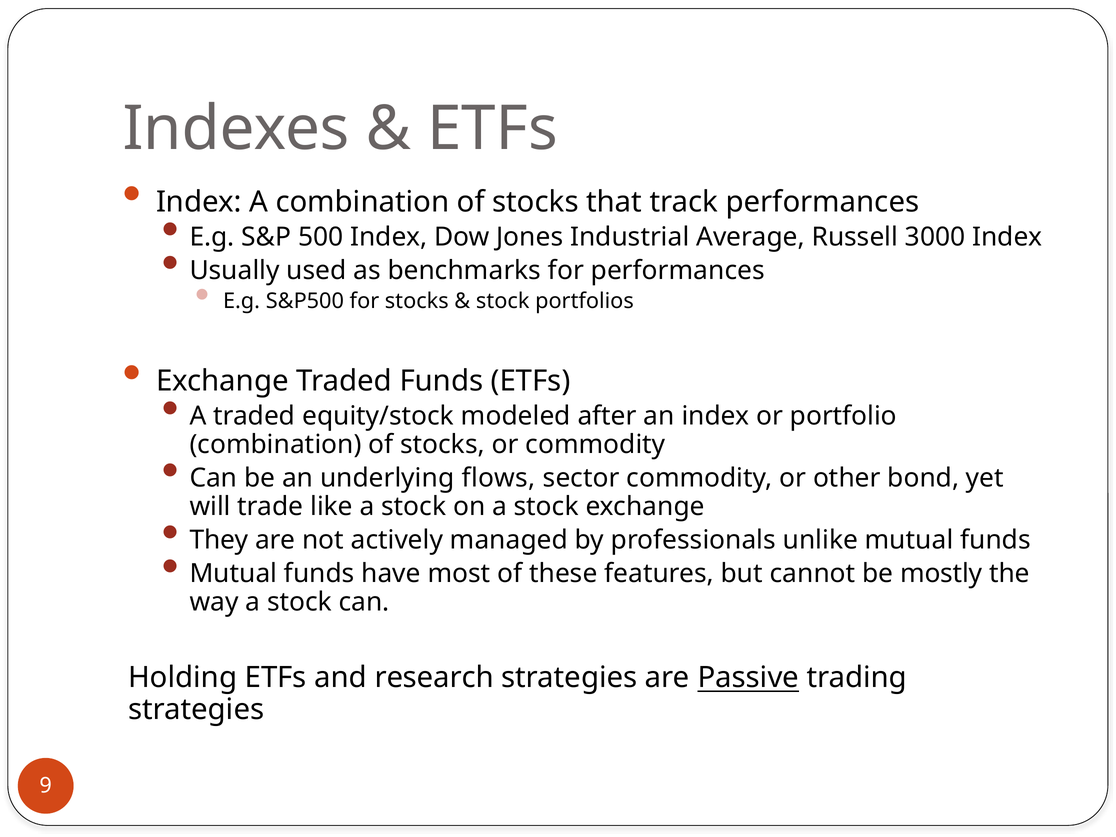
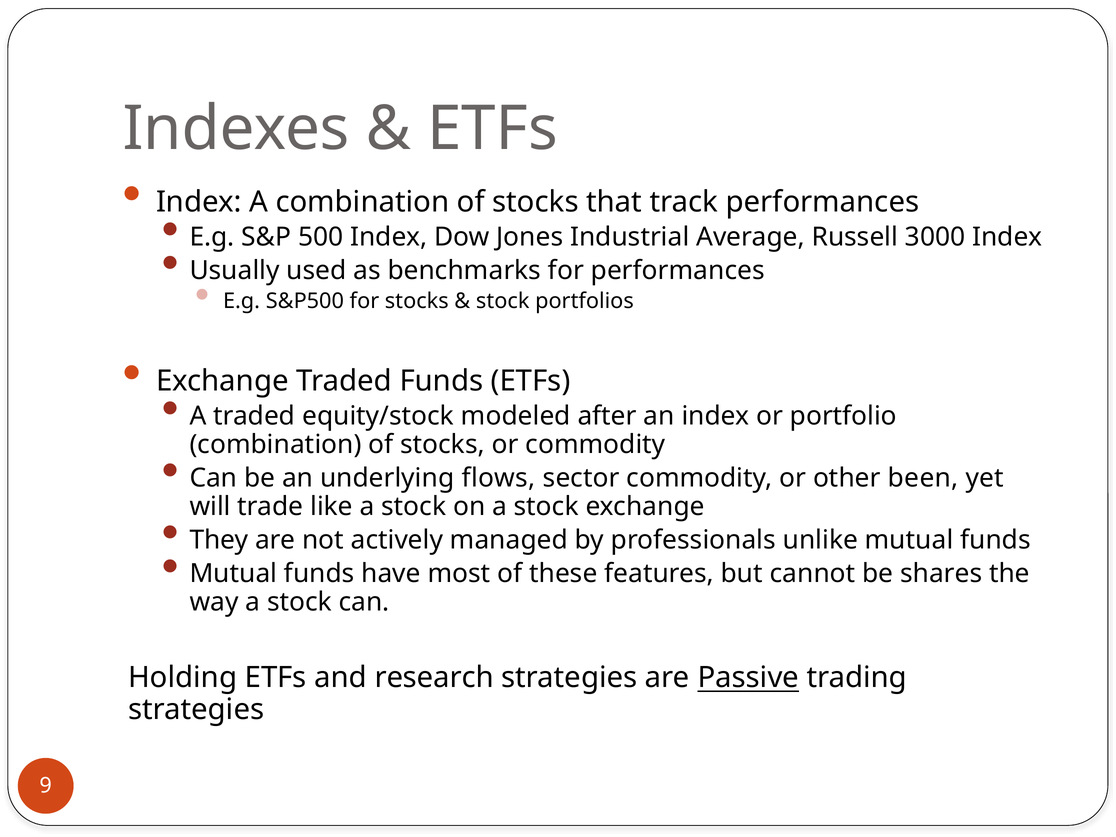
bond: bond -> been (923, 478)
mostly: mostly -> shares (941, 574)
